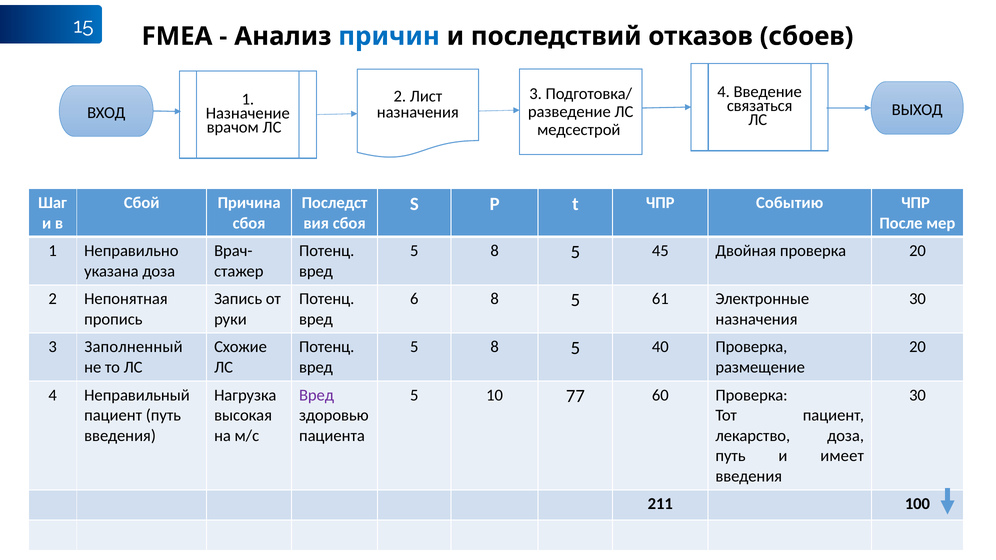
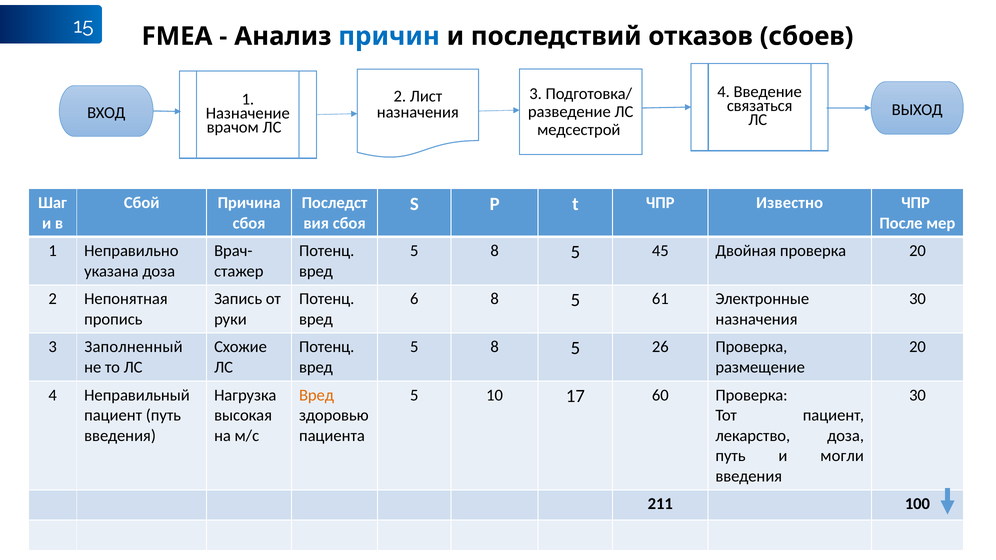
Событию: Событию -> Известно (790, 203)
40: 40 -> 26 (660, 347)
Вред colour: purple -> orange (317, 395)
77: 77 -> 17 (575, 397)
имеет: имеет -> могли (842, 456)
